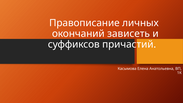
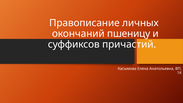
зависеть: зависеть -> пшеницу (129, 34)
